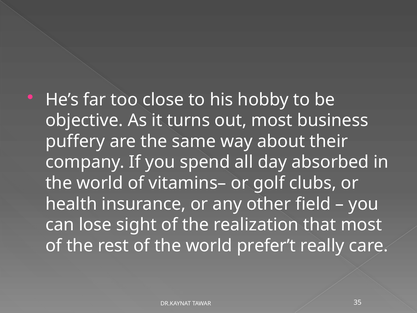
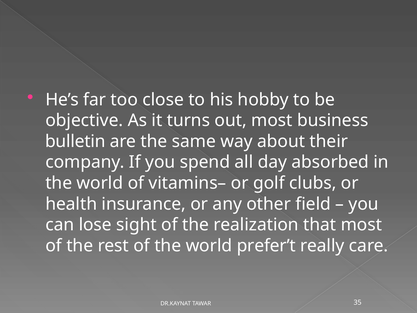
puffery: puffery -> bulletin (75, 141)
